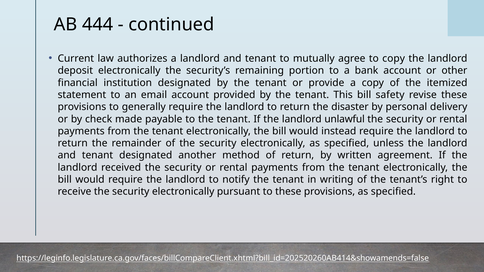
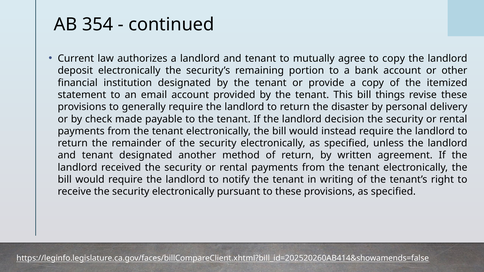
444: 444 -> 354 (98, 24)
safety: safety -> things (390, 95)
unlawful: unlawful -> decision (344, 119)
